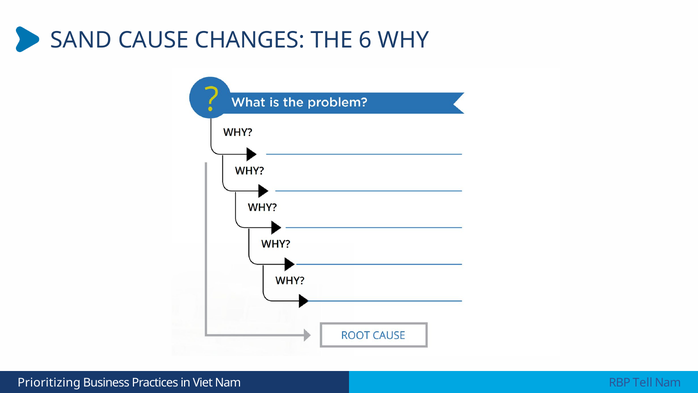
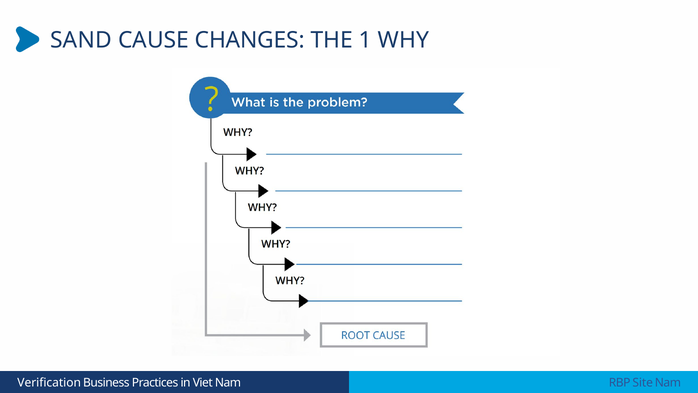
6: 6 -> 1 (365, 40)
Tell: Tell -> Site (643, 382)
Prioritizing: Prioritizing -> Verification (49, 382)
